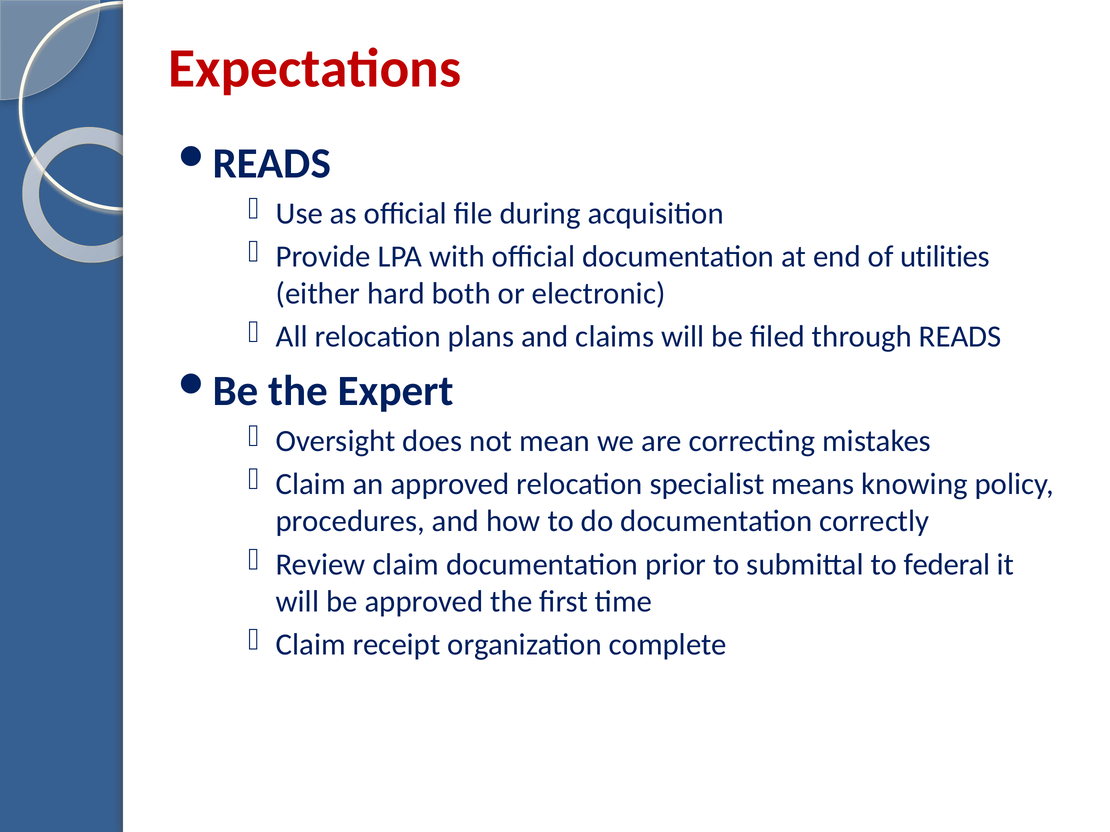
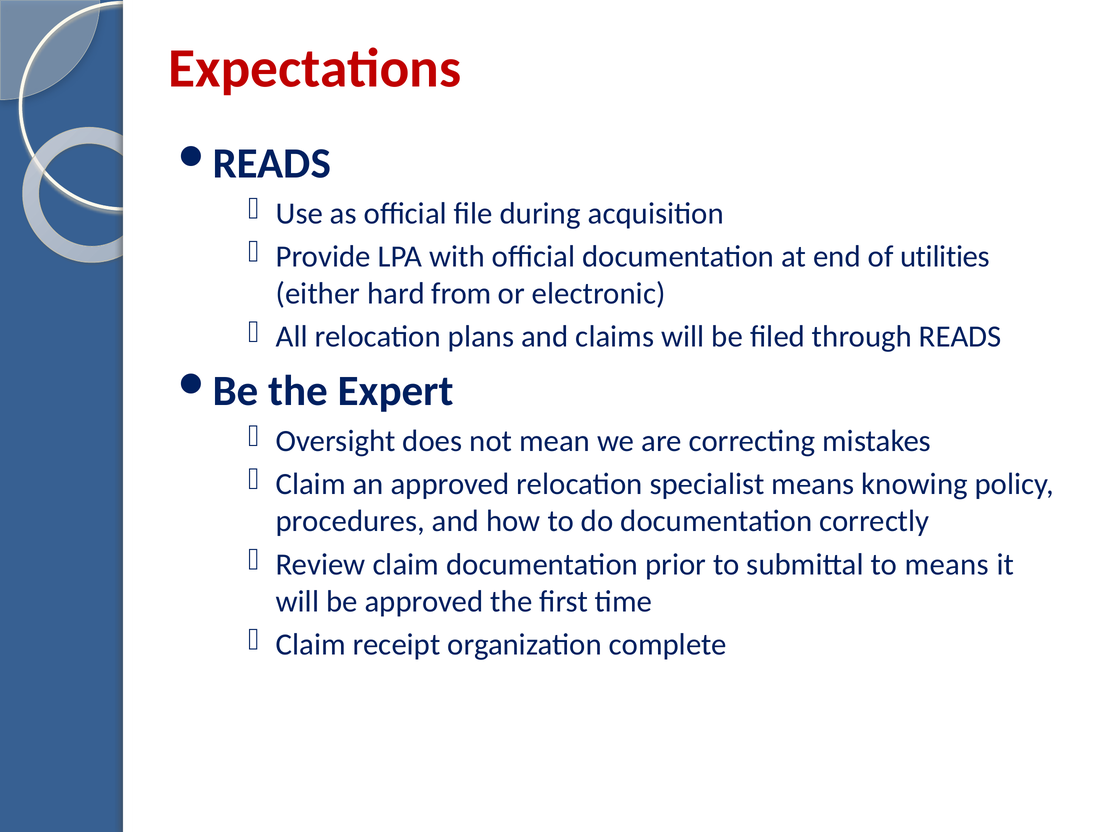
both: both -> from (461, 294)
to federal: federal -> means (947, 565)
